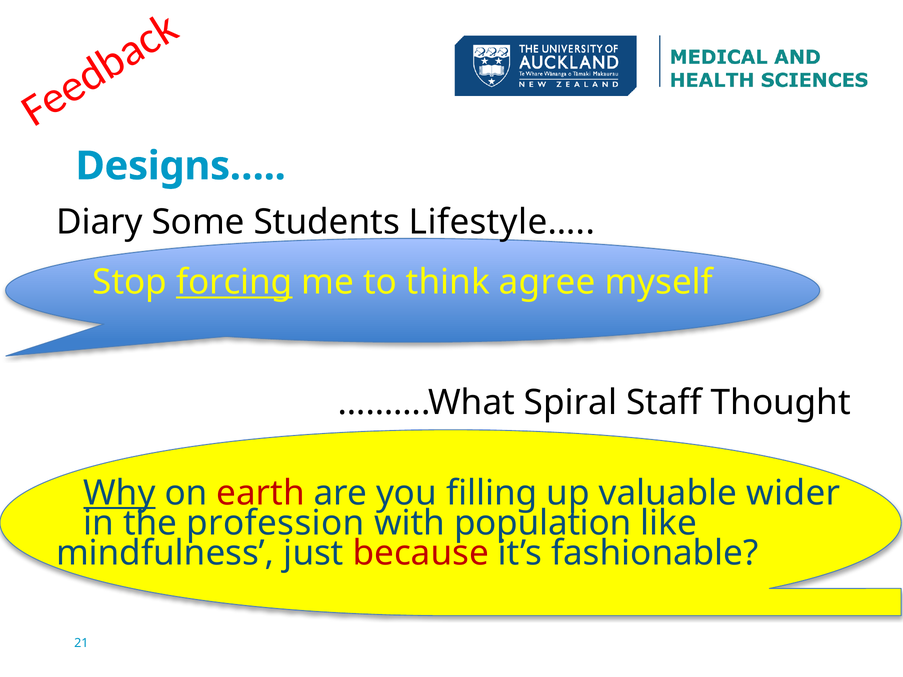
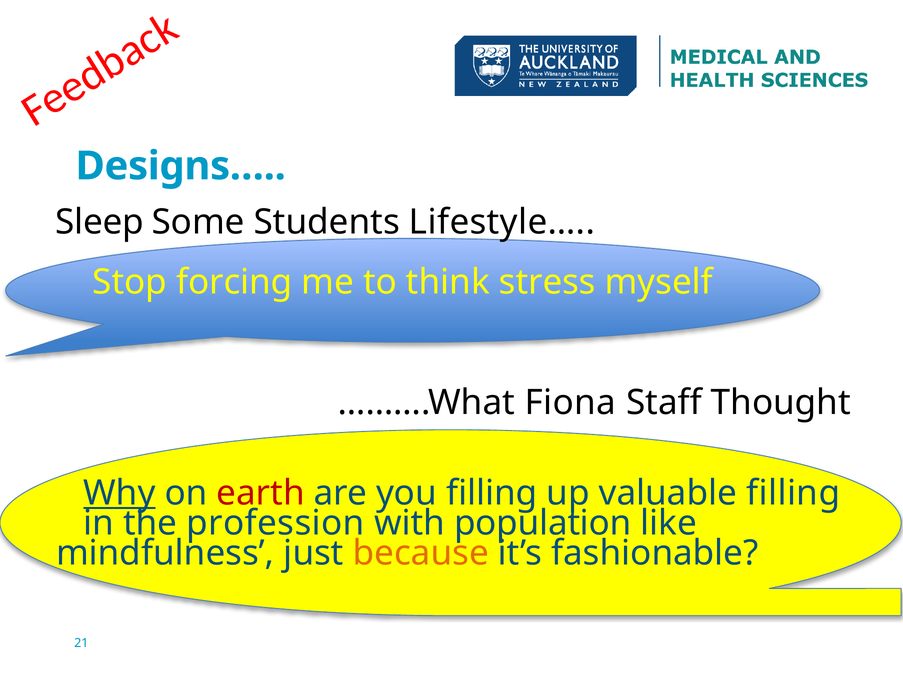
Diary: Diary -> Sleep (100, 222)
forcing underline: present -> none (234, 282)
agree: agree -> stress (547, 282)
Spiral: Spiral -> Fiona (570, 403)
valuable wider: wider -> filling (793, 493)
because colour: red -> orange (421, 553)
